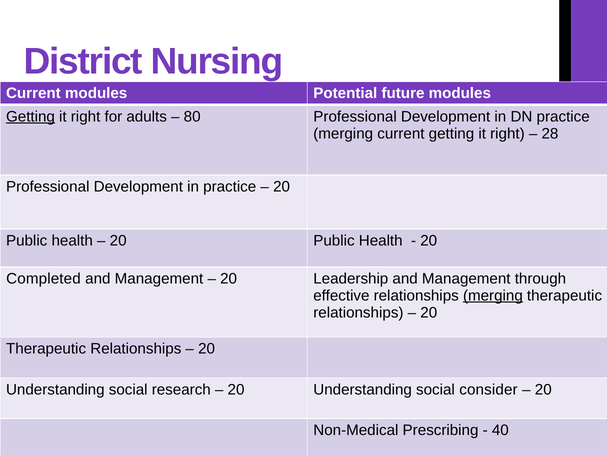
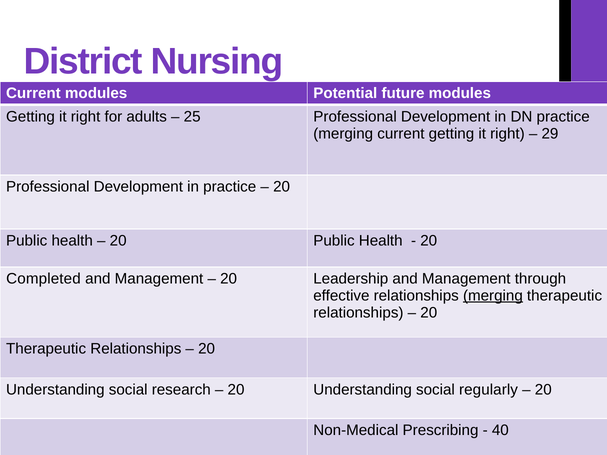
Getting underline: present -> none (30, 117)
80: 80 -> 25 (192, 117)
28: 28 -> 29 (550, 134)
consider: consider -> regularly (489, 390)
